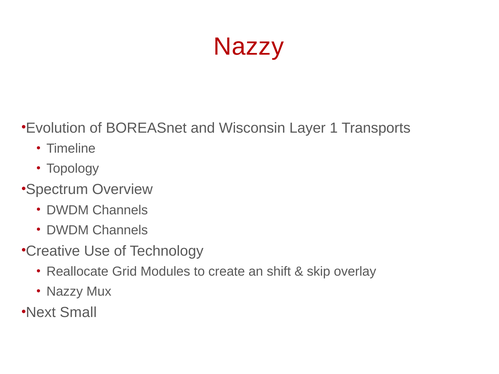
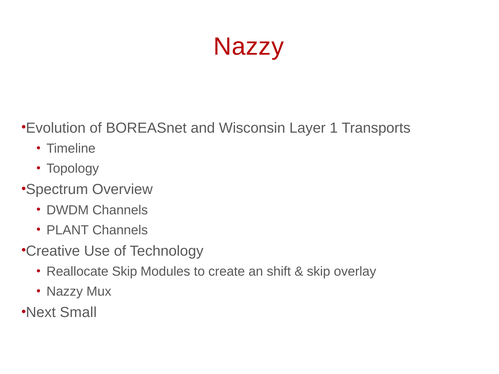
DWDM: DWDM -> PLANT (68, 230)
Reallocate Grid: Grid -> Skip (125, 272)
